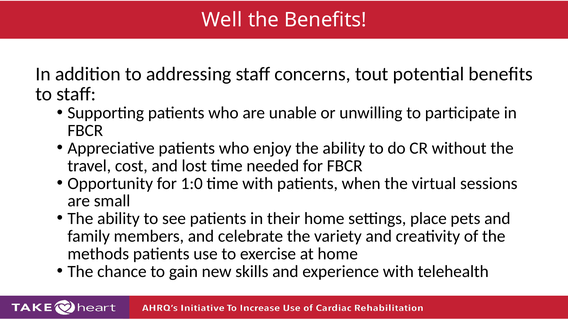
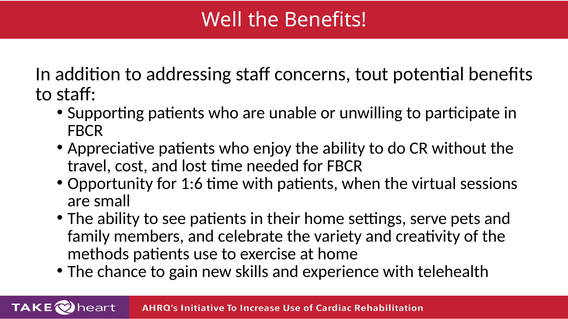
1:0: 1:0 -> 1:6 (192, 184)
place: place -> serve (428, 219)
